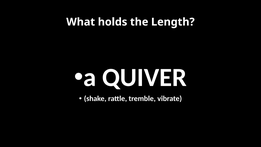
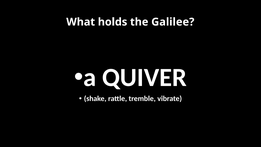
Length: Length -> Galilee (173, 22)
